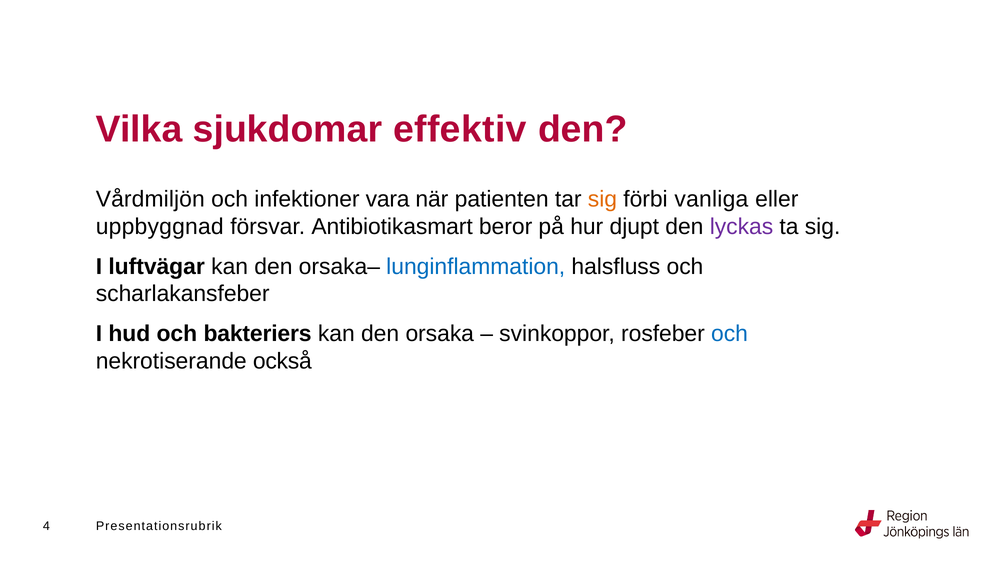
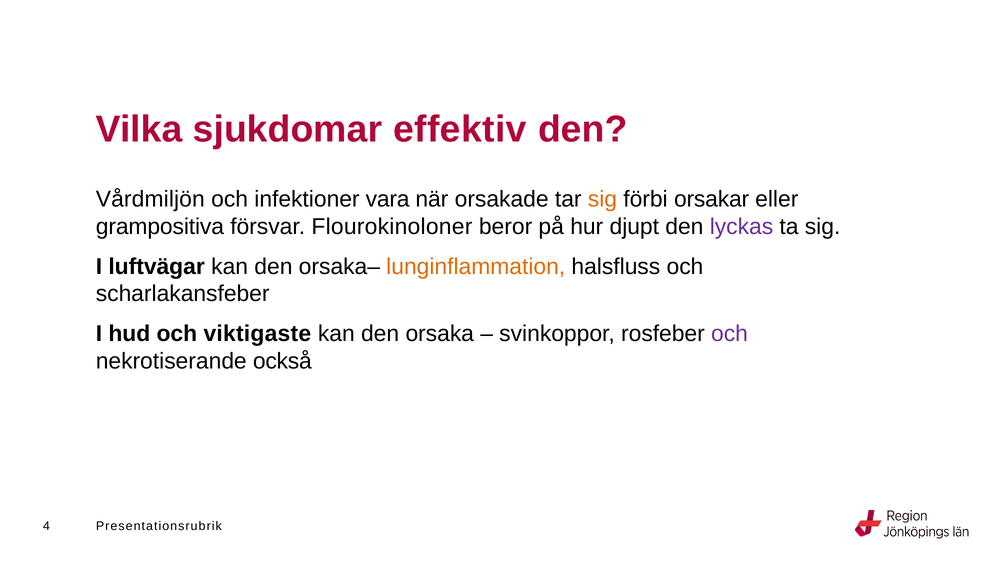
patienten: patienten -> orsakade (502, 199)
vanliga: vanliga -> orsakar (712, 199)
uppbyggnad: uppbyggnad -> grampositiva (160, 226)
Antibiotikasmart: Antibiotikasmart -> Flourokinoloner (392, 226)
lunginflammation colour: blue -> orange (476, 266)
bakteriers: bakteriers -> viktigaste (257, 334)
och colour: blue -> purple (730, 334)
